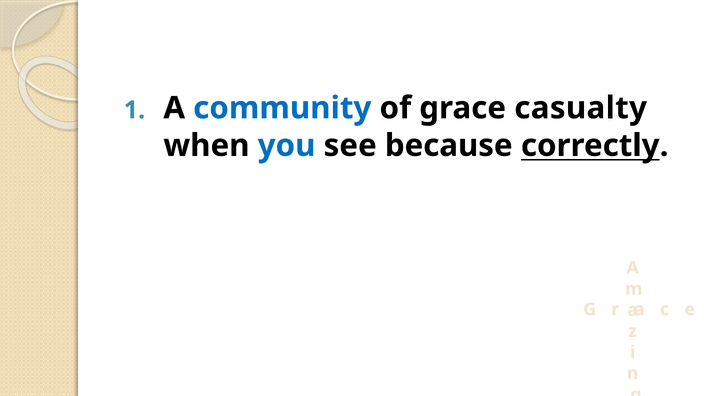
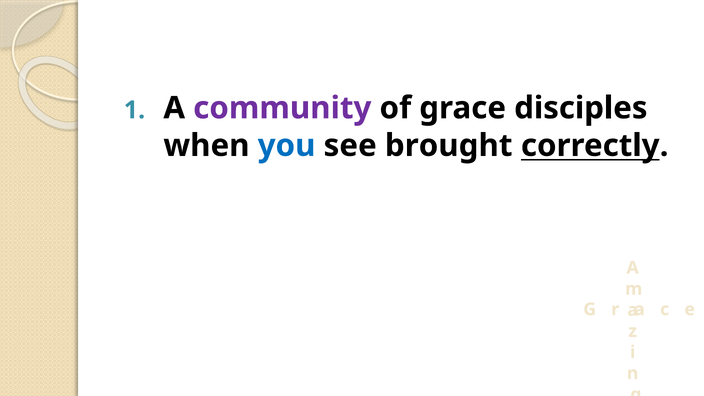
community colour: blue -> purple (282, 108)
casualty: casualty -> disciples (581, 108)
because: because -> brought (449, 146)
